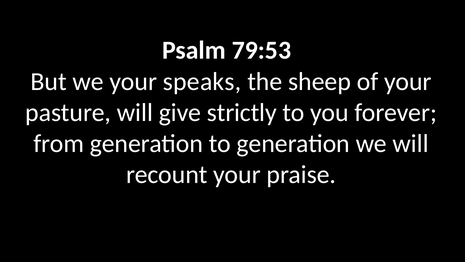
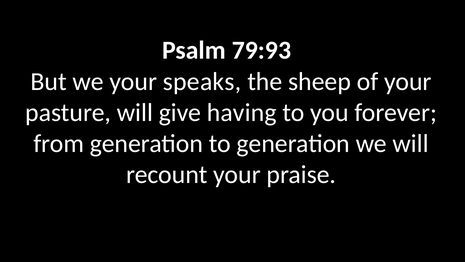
79:53: 79:53 -> 79:93 (261, 50)
strictly: strictly -> having (242, 112)
